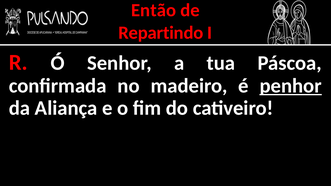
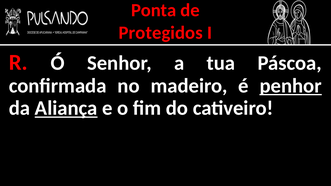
Então: Então -> Ponta (154, 10)
Repartindo: Repartindo -> Protegidos (161, 33)
Aliança underline: none -> present (66, 108)
